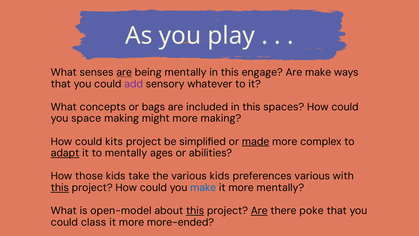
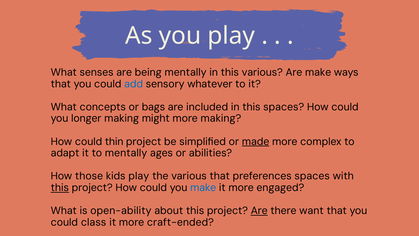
are underline: present -> none (124, 72)
this engage: engage -> various (262, 72)
add colour: purple -> blue (134, 84)
space: space -> longer (86, 118)
kits: kits -> thin (114, 141)
adapt underline: present -> none (65, 153)
kids take: take -> play (139, 176)
various kids: kids -> that (220, 176)
preferences various: various -> spaces (312, 176)
more mentally: mentally -> engaged (280, 187)
open-model: open-model -> open-ability (121, 211)
this underline: present -> none (195, 211)
poke: poke -> want (311, 211)
more-ended: more-ended -> craft-ended (180, 222)
